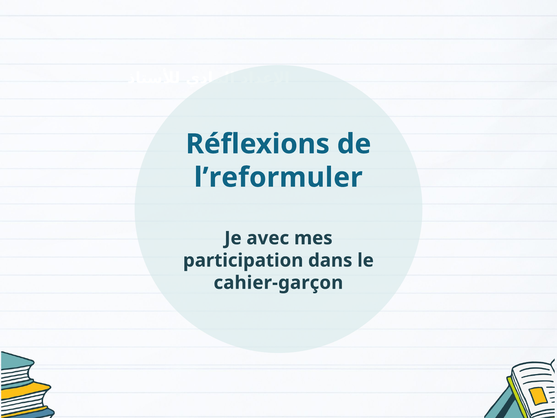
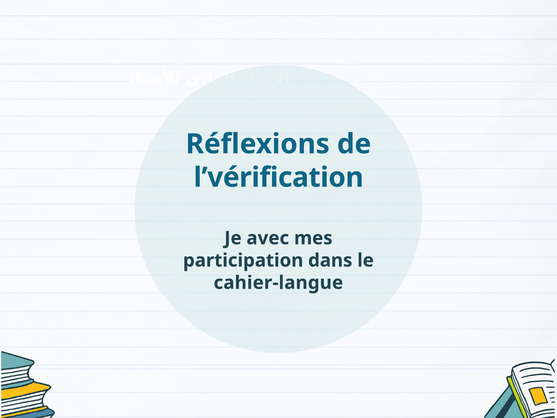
l’reformuler: l’reformuler -> l’vérification (279, 177)
cahier-garçon: cahier-garçon -> cahier-langue (278, 283)
